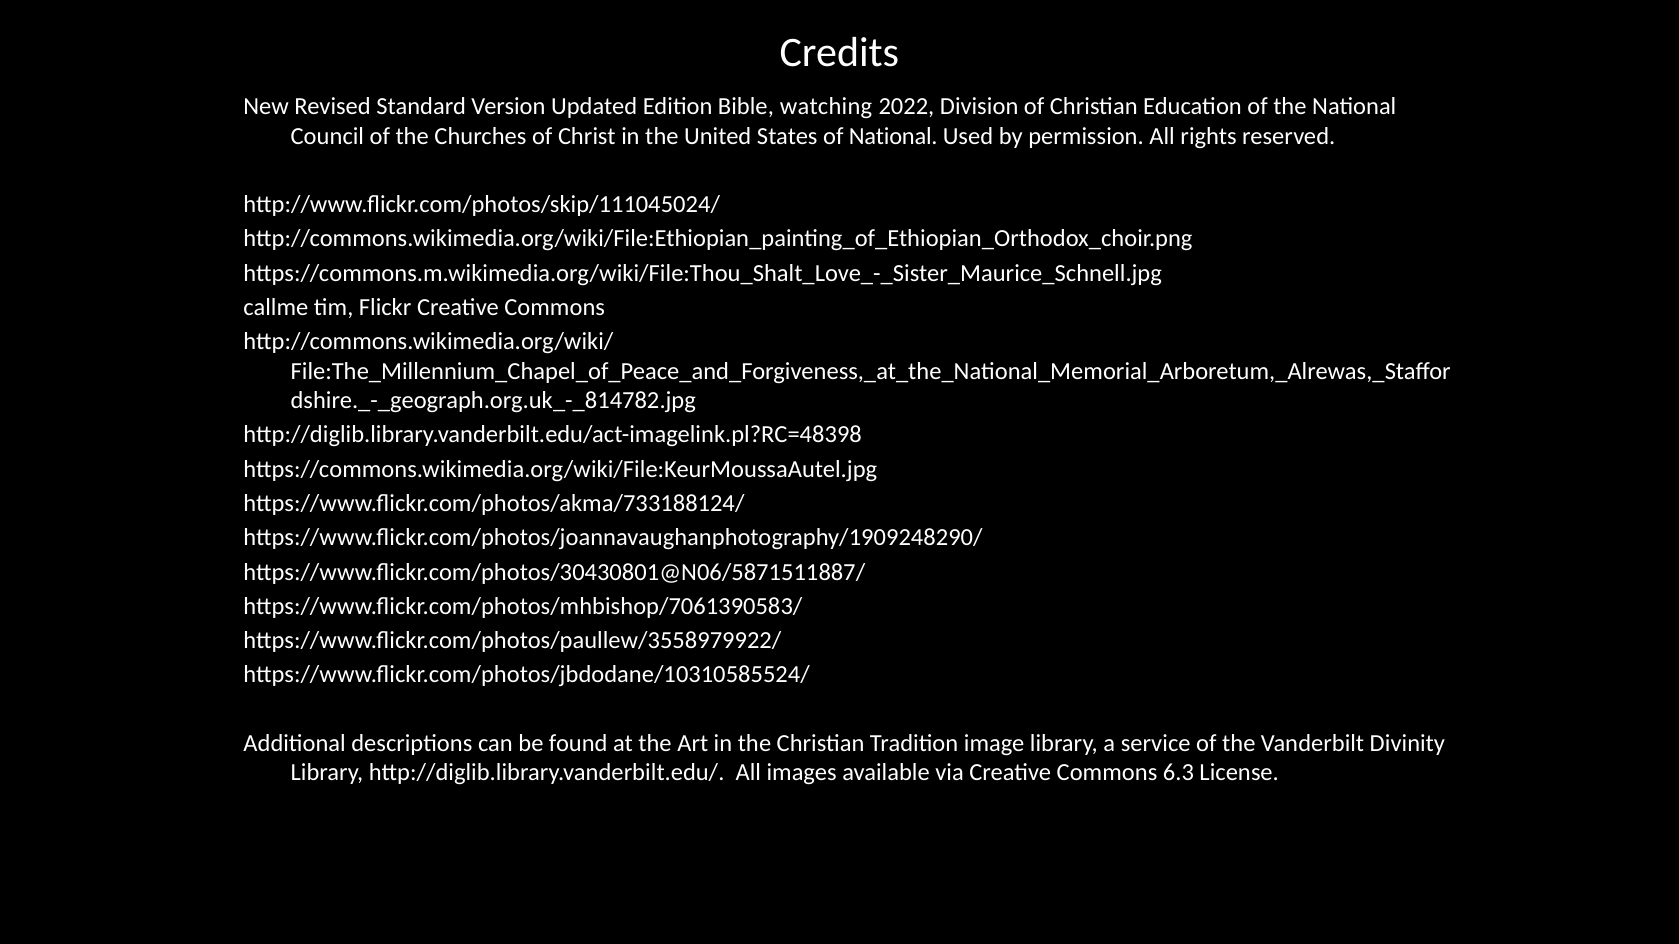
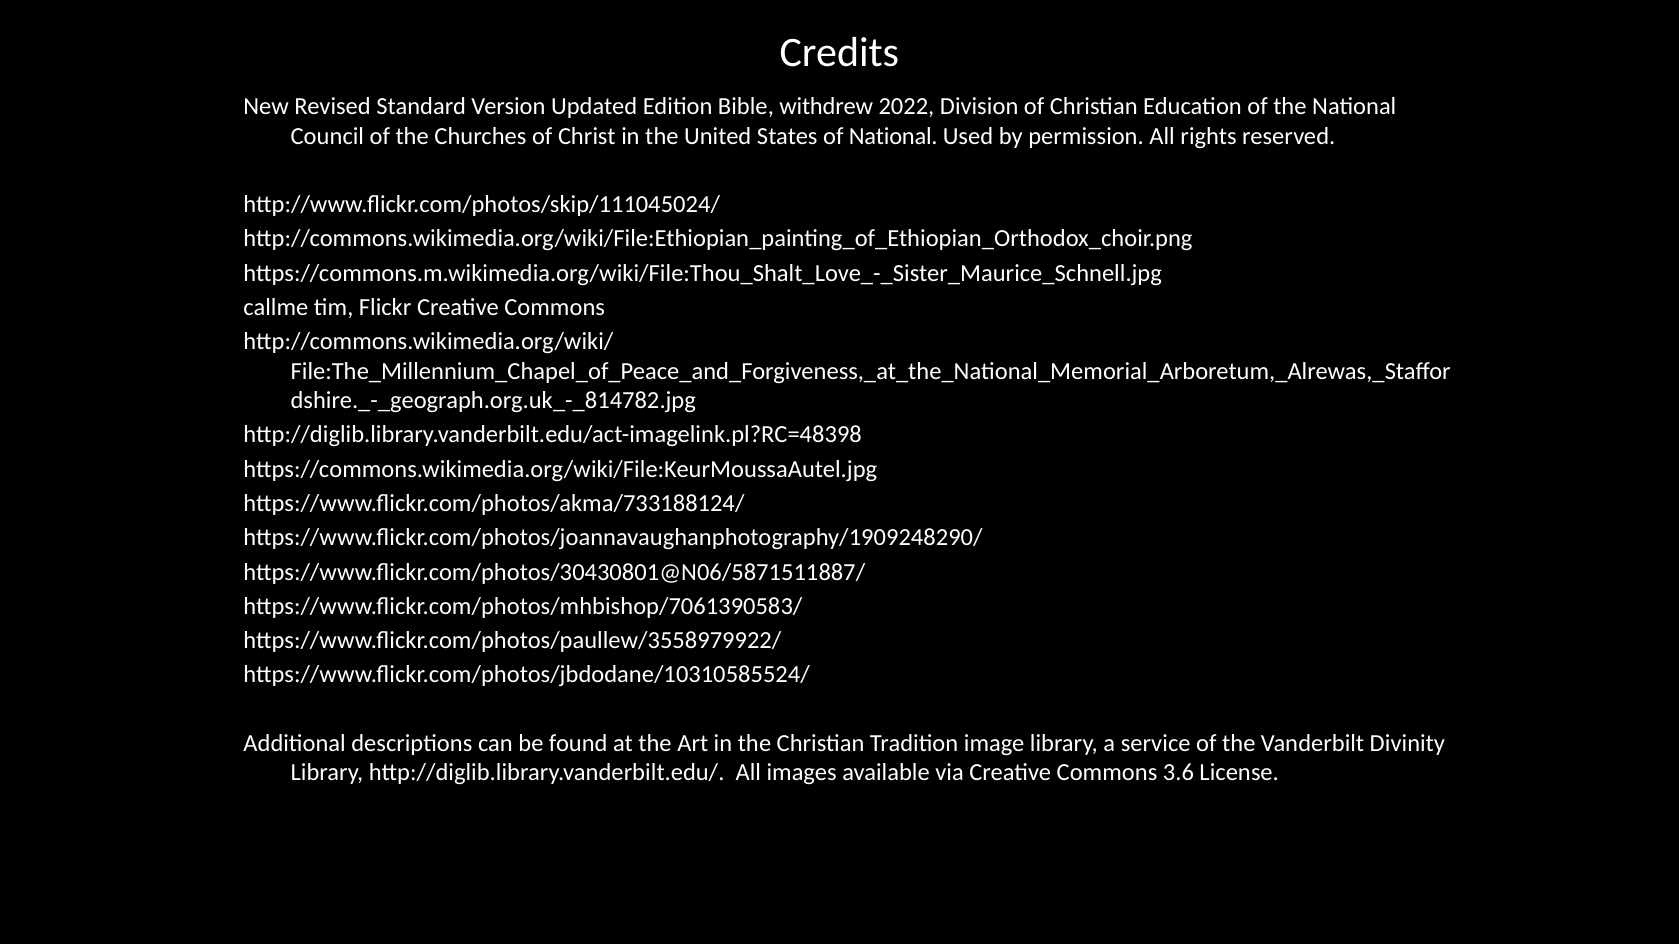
watching: watching -> withdrew (826, 107)
6.3: 6.3 -> 3.6 (1178, 773)
